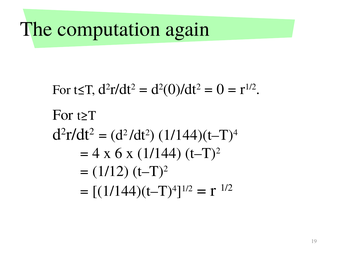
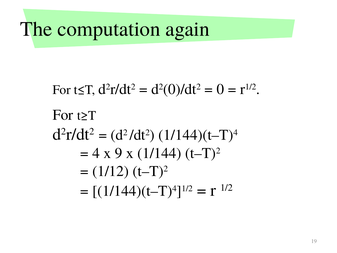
6: 6 -> 9 (119, 153)
